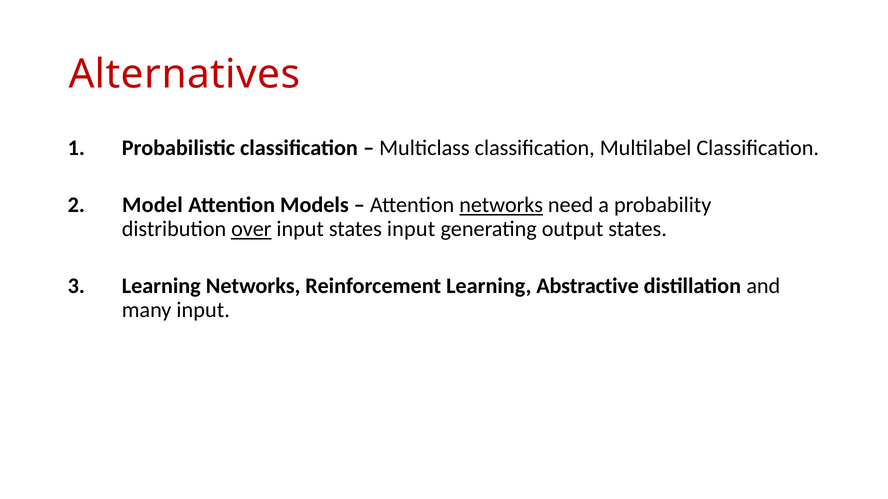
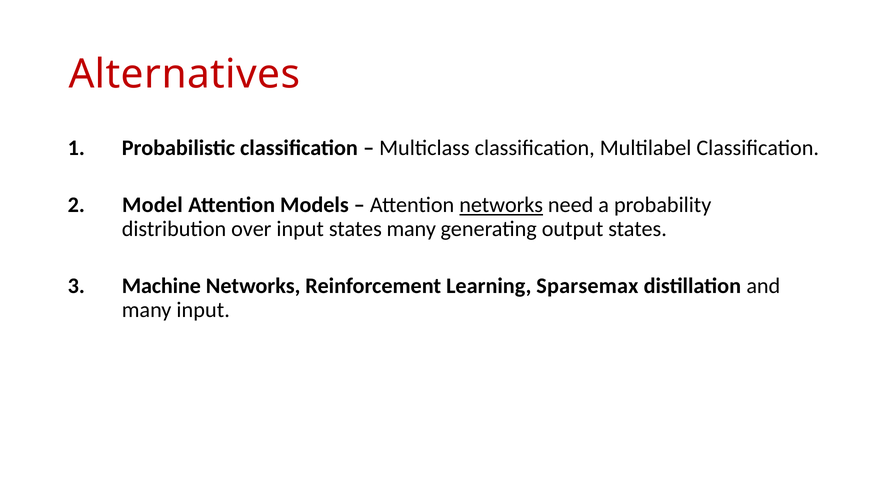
over underline: present -> none (251, 229)
states input: input -> many (411, 229)
Learning: Learning -> Machine (161, 286)
Abstractive: Abstractive -> Sparsemax (587, 286)
